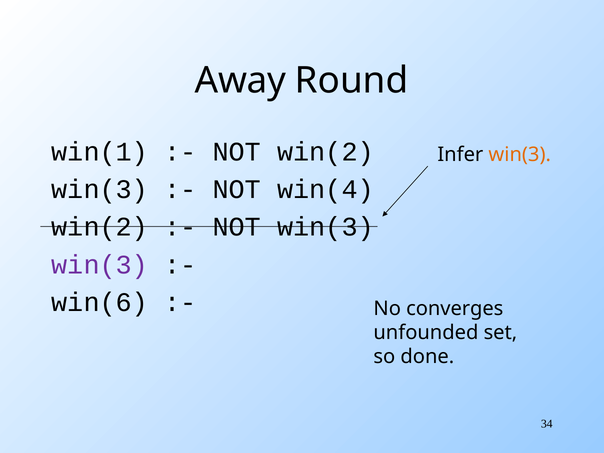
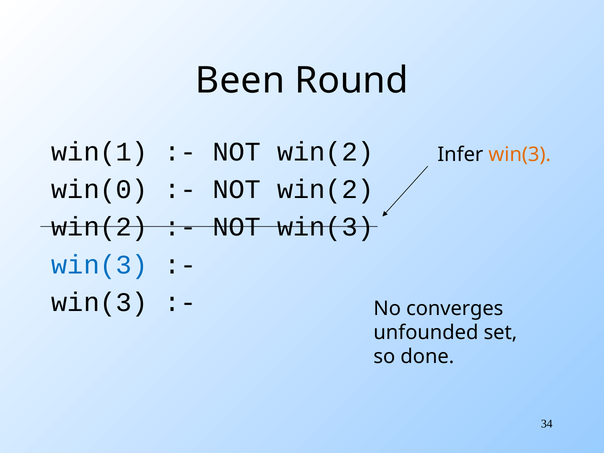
Away: Away -> Been (240, 81)
win(3: win(3 -> win(0 (100, 189)
win(4: win(4 -> win(2 (325, 189)
win(3 colour: purple -> blue (100, 265)
win(6: win(6 -> win(3 (100, 302)
